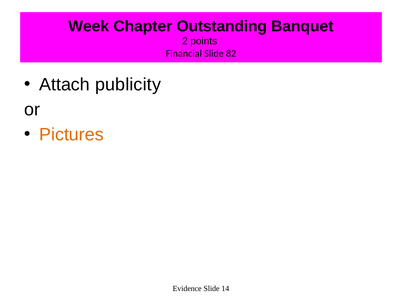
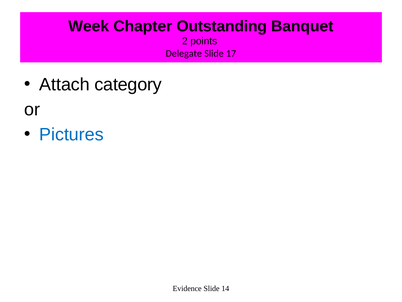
Financial: Financial -> Delegate (184, 53)
82: 82 -> 17 (231, 53)
publicity: publicity -> category (128, 84)
Pictures colour: orange -> blue (71, 134)
